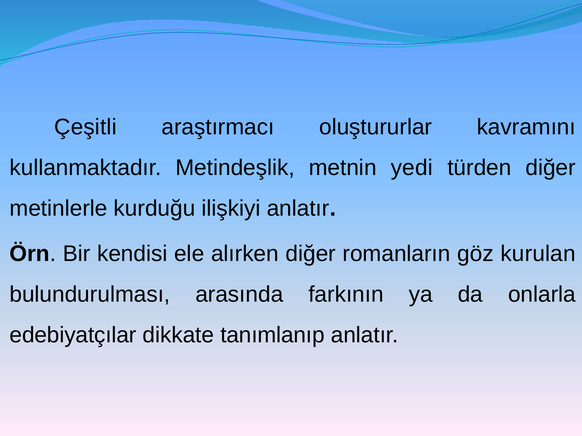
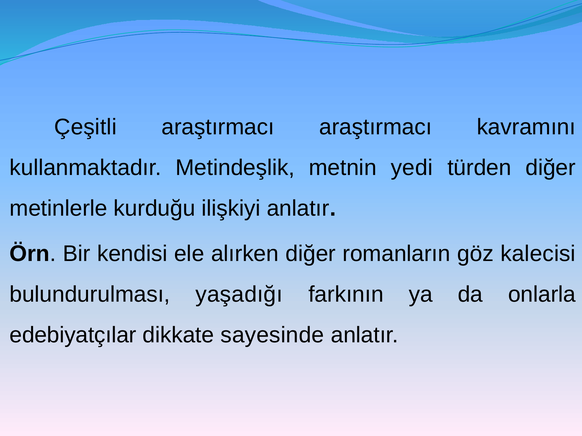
araştırmacı oluştururlar: oluştururlar -> araştırmacı (376, 127)
kurulan: kurulan -> kalecisi (538, 254)
arasında: arasında -> yaşadığı (239, 295)
tanımlanıp: tanımlanıp -> sayesinde (272, 335)
